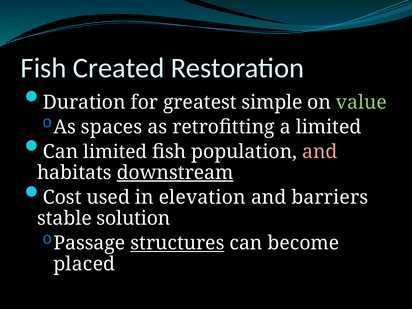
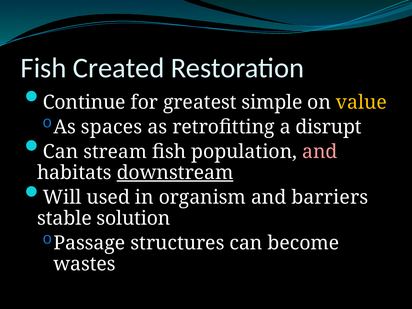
Duration: Duration -> Continue (84, 102)
value colour: light green -> yellow (361, 102)
a limited: limited -> disrupt (329, 127)
Can limited: limited -> stream (115, 152)
Cost: Cost -> Will (62, 197)
elevation: elevation -> organism (202, 197)
structures underline: present -> none (177, 243)
placed: placed -> wastes (84, 264)
